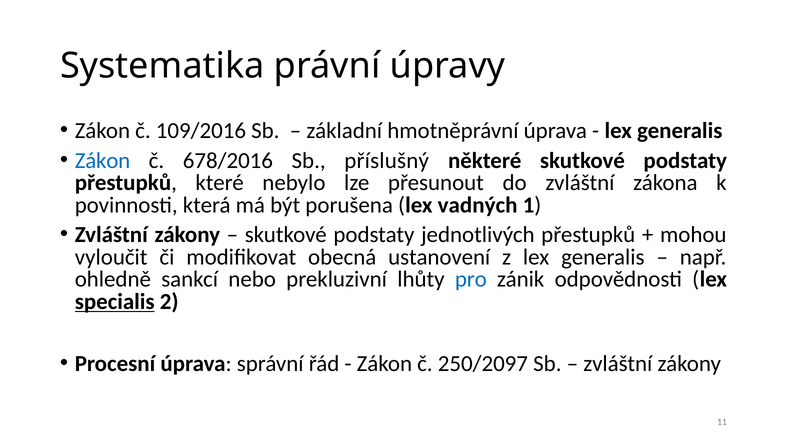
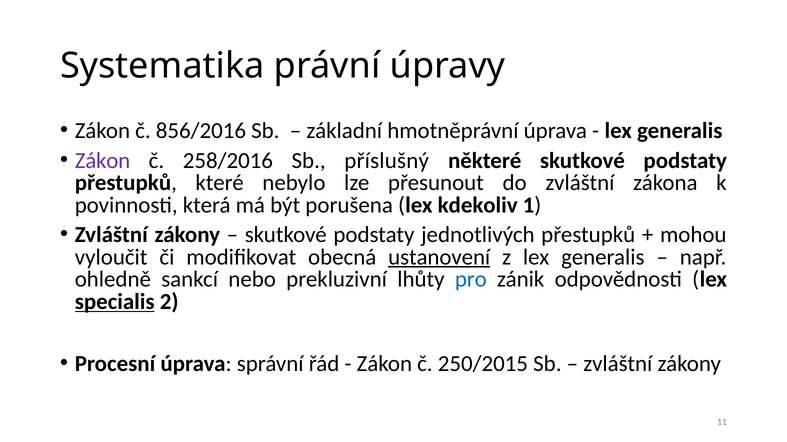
109/2016: 109/2016 -> 856/2016 (201, 131)
Zákon colour: blue -> purple (103, 161)
678/2016: 678/2016 -> 258/2016 (228, 161)
vadných: vadných -> kdekoliv (478, 205)
ustanovení underline: none -> present (439, 257)
250/2097: 250/2097 -> 250/2015 (483, 364)
